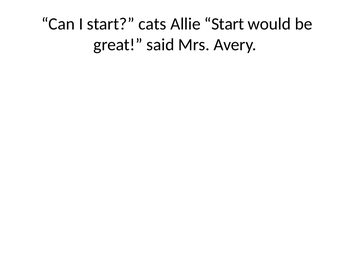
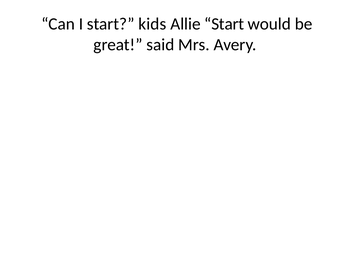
cats: cats -> kids (152, 24)
